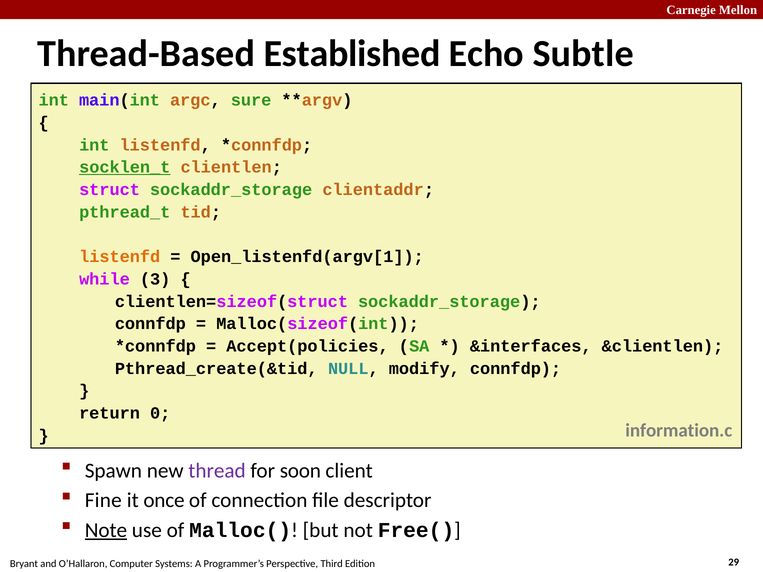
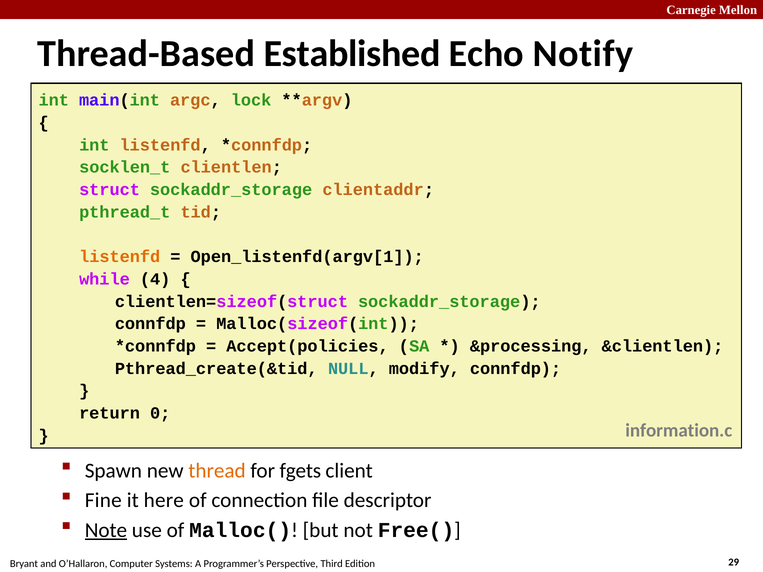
Subtle: Subtle -> Notify (583, 54)
sure: sure -> lock (251, 100)
socklen_t underline: present -> none (125, 167)
3: 3 -> 4 (155, 279)
&interfaces: &interfaces -> &processing (531, 346)
thread colour: purple -> orange (217, 471)
soon: soon -> fgets (300, 471)
once: once -> here (164, 501)
